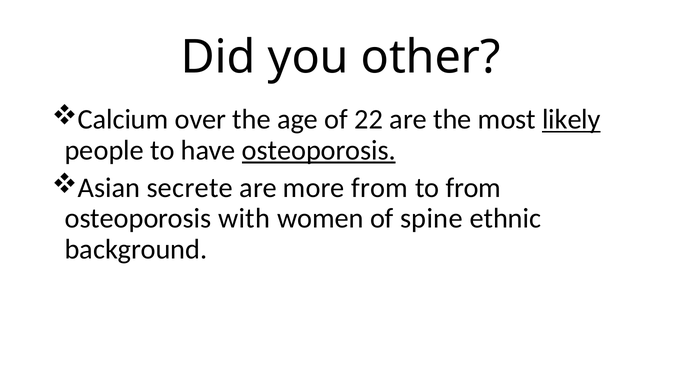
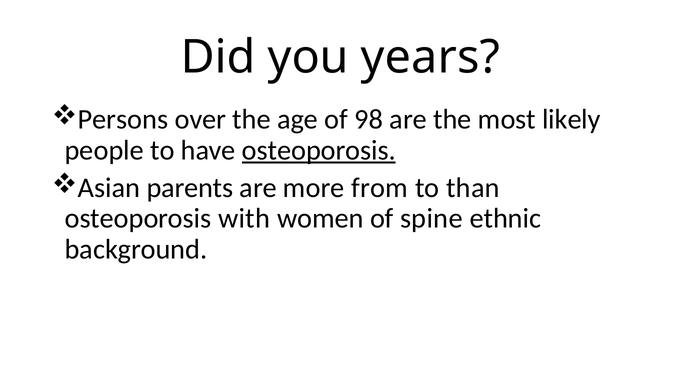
other: other -> years (430, 57)
Calcium: Calcium -> Persons (123, 120)
22: 22 -> 98 (369, 120)
likely underline: present -> none (571, 120)
secrete: secrete -> parents (190, 188)
to from: from -> than (473, 188)
